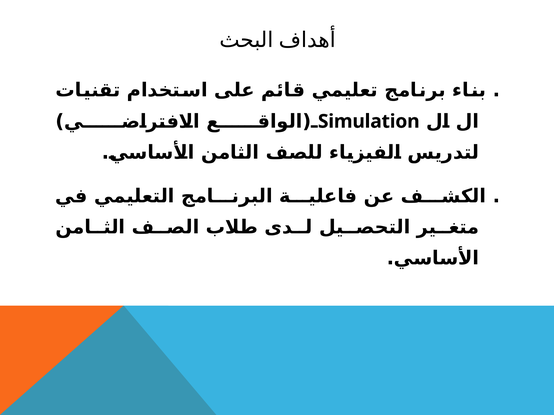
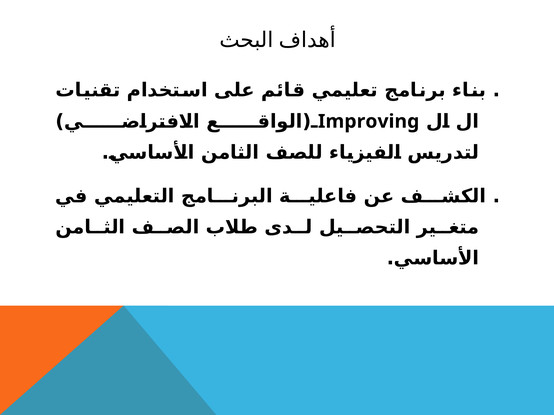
Simulation: Simulation -> Improving (369, 122)
